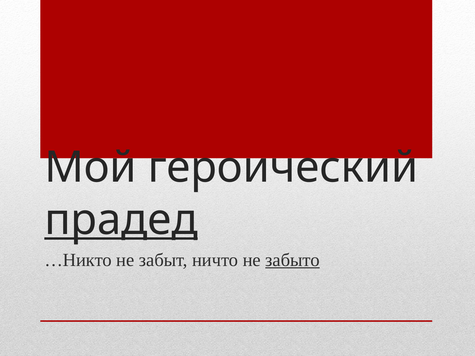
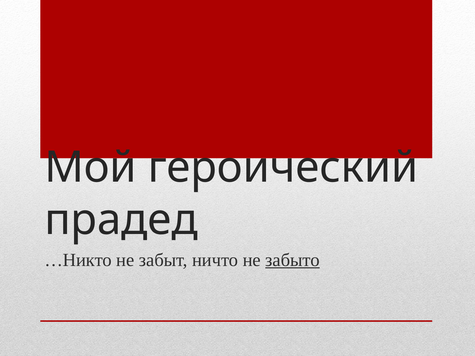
прадед underline: present -> none (121, 220)
